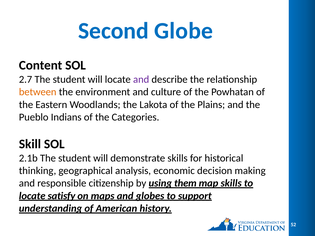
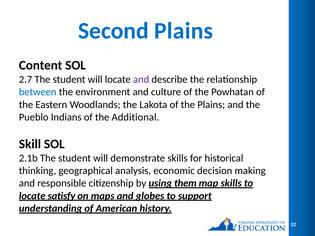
Second Globe: Globe -> Plains (184, 31)
between colour: orange -> blue (38, 92)
Categories: Categories -> Additional (135, 117)
